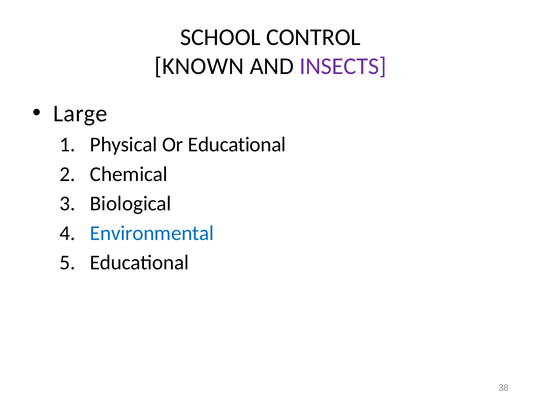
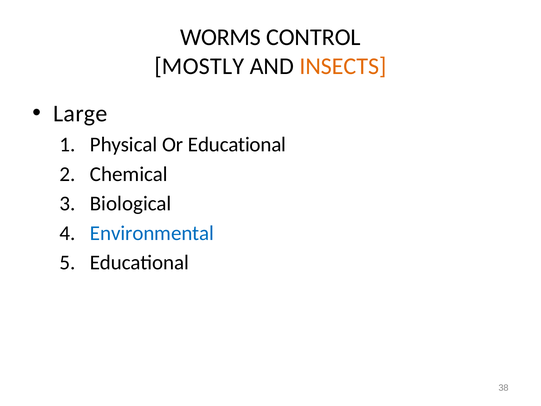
SCHOOL: SCHOOL -> WORMS (221, 37)
KNOWN: KNOWN -> MOSTLY (199, 66)
INSECTS colour: purple -> orange (343, 66)
